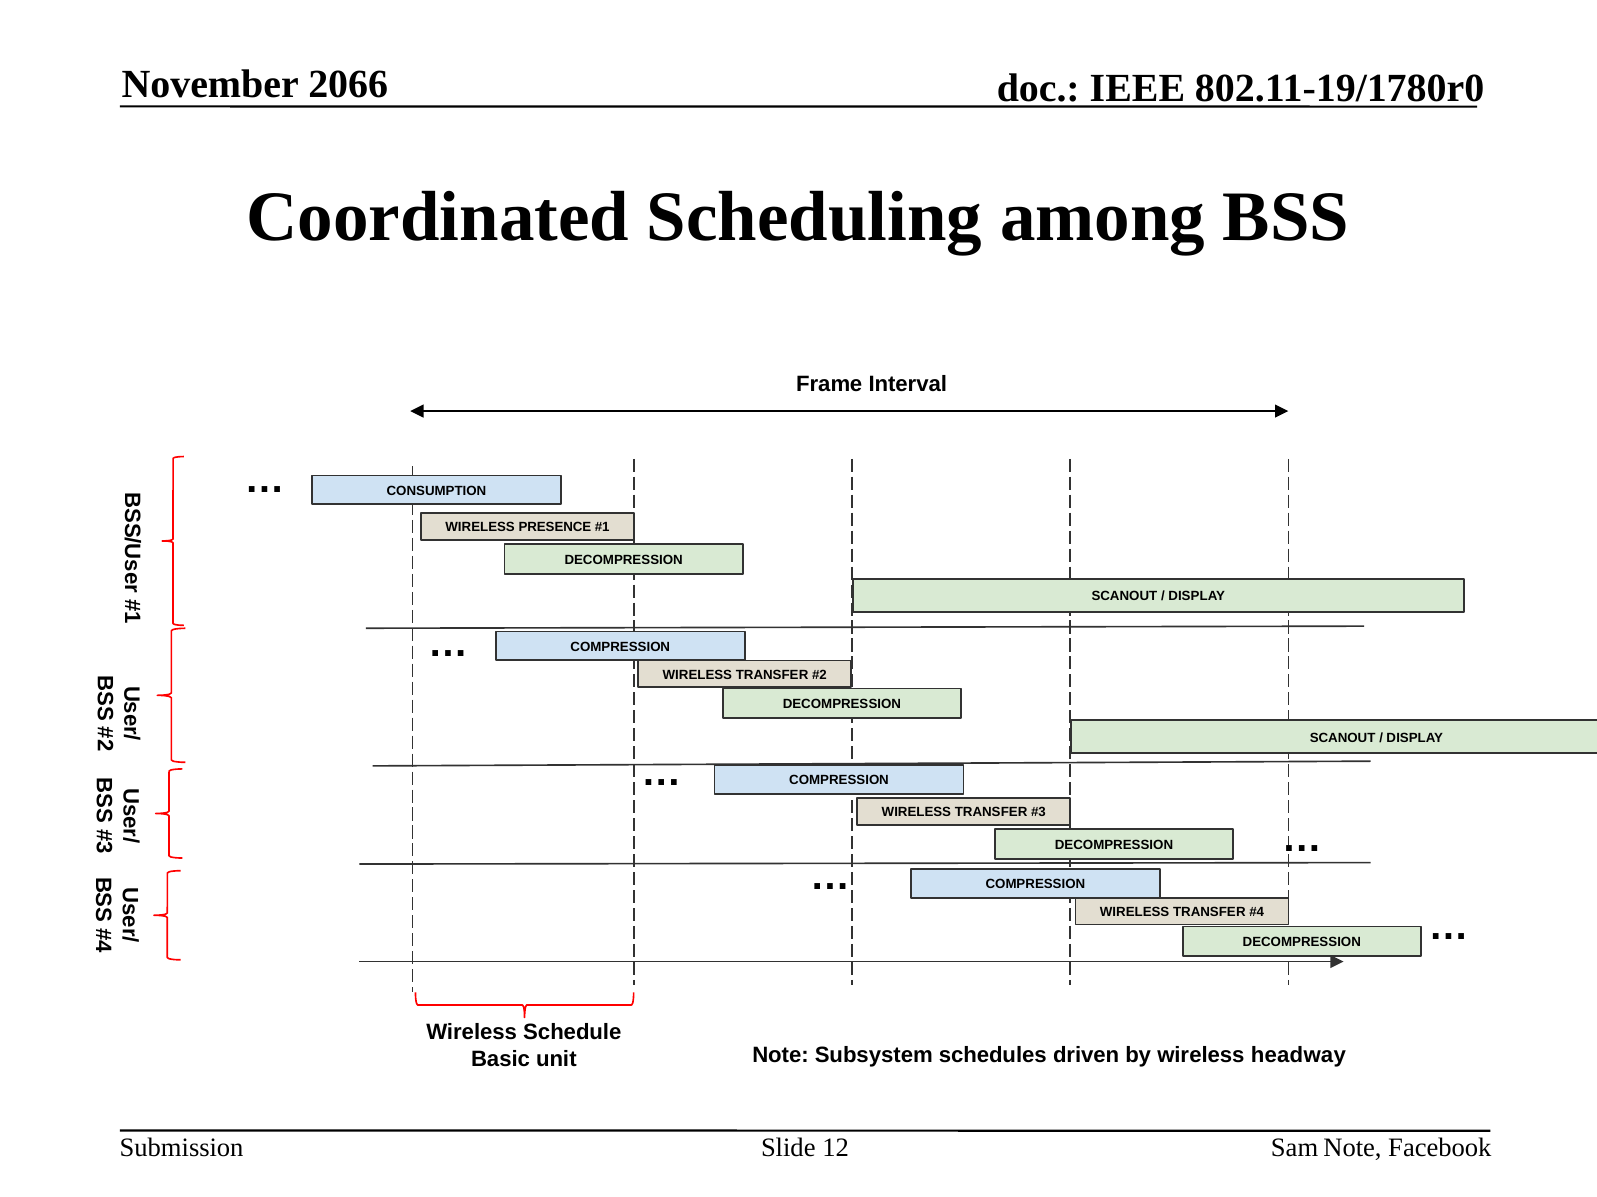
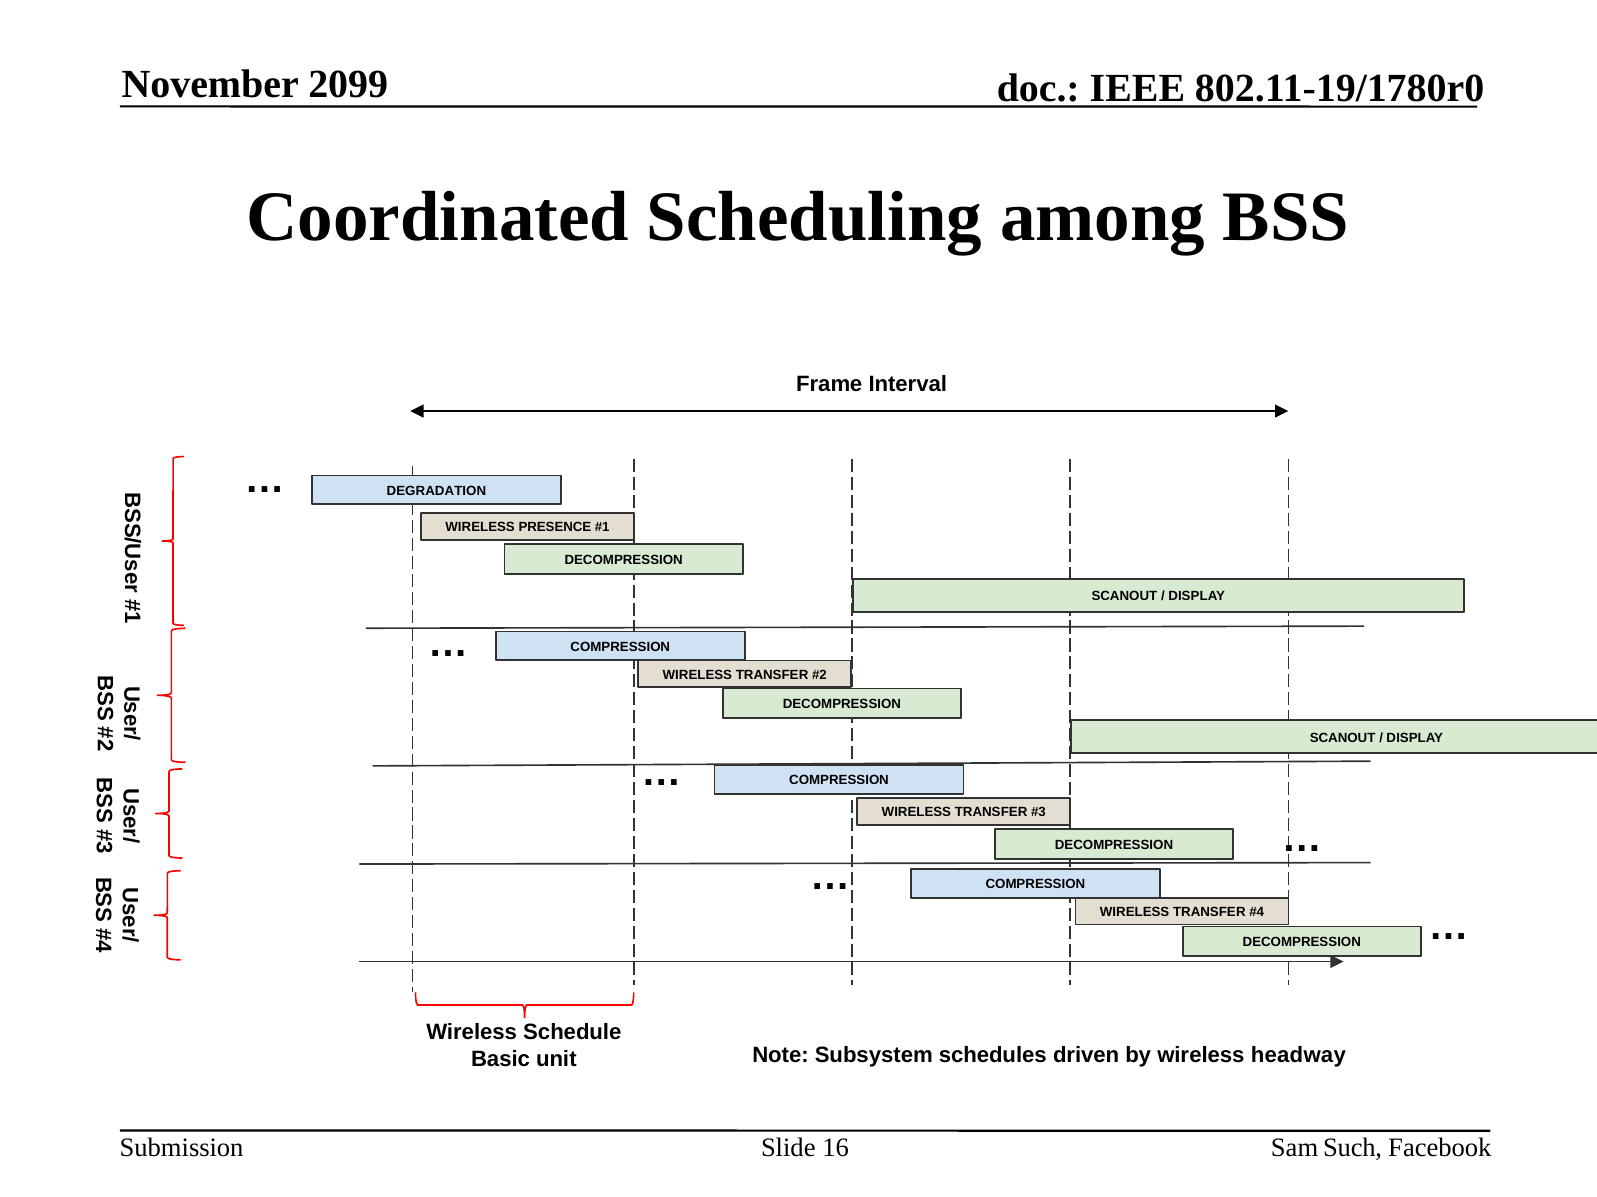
2066: 2066 -> 2099 (348, 85)
CONSUMPTION: CONSUMPTION -> DEGRADATION (436, 491)
12: 12 -> 16 (836, 1149)
Sam Note: Note -> Such (1353, 1149)
